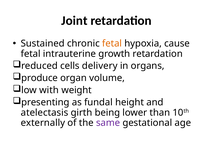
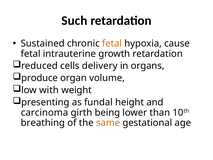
Joint: Joint -> Such (74, 21)
atelectasis: atelectasis -> carcinoma (45, 112)
externally: externally -> breathing (43, 123)
same colour: purple -> orange (108, 123)
